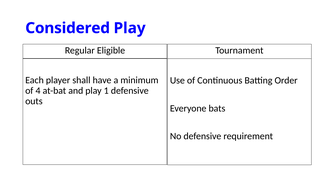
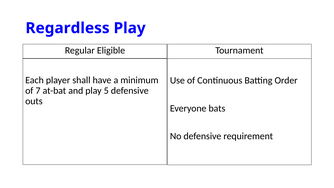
Considered: Considered -> Regardless (68, 28)
4: 4 -> 7 (38, 91)
1: 1 -> 5 (106, 91)
